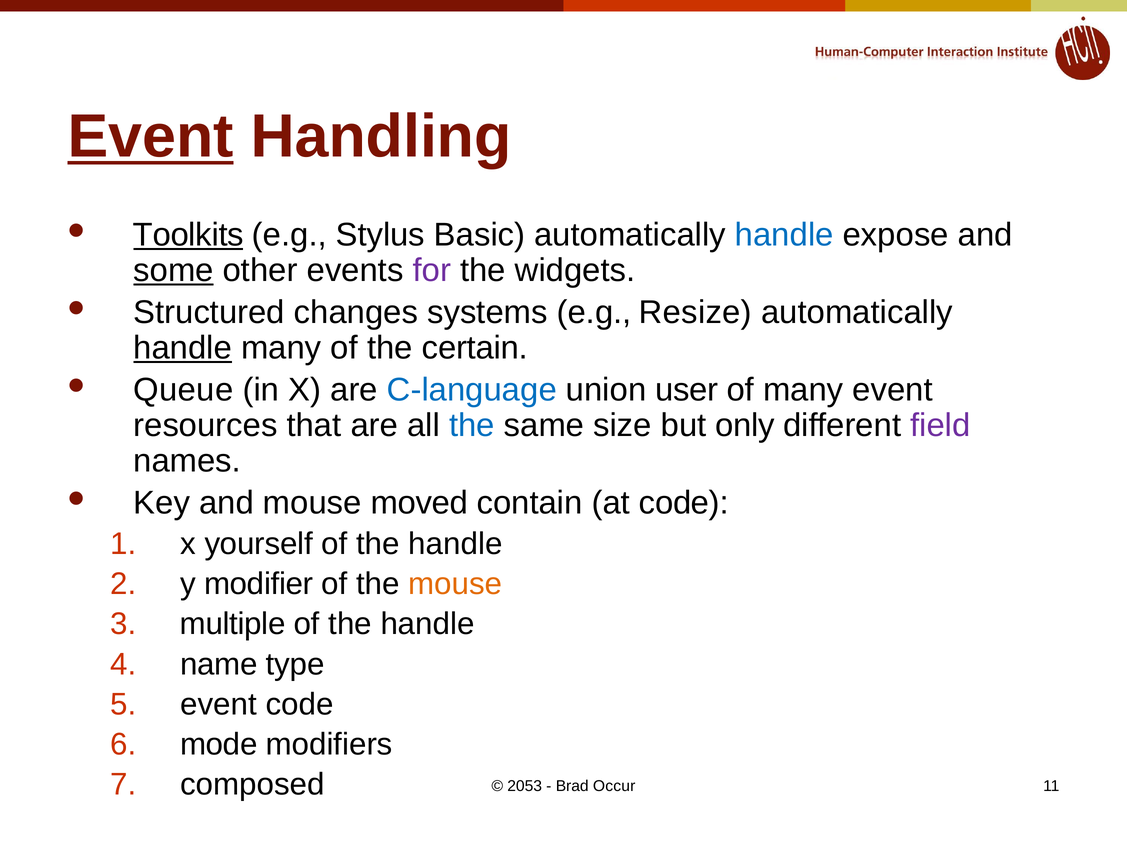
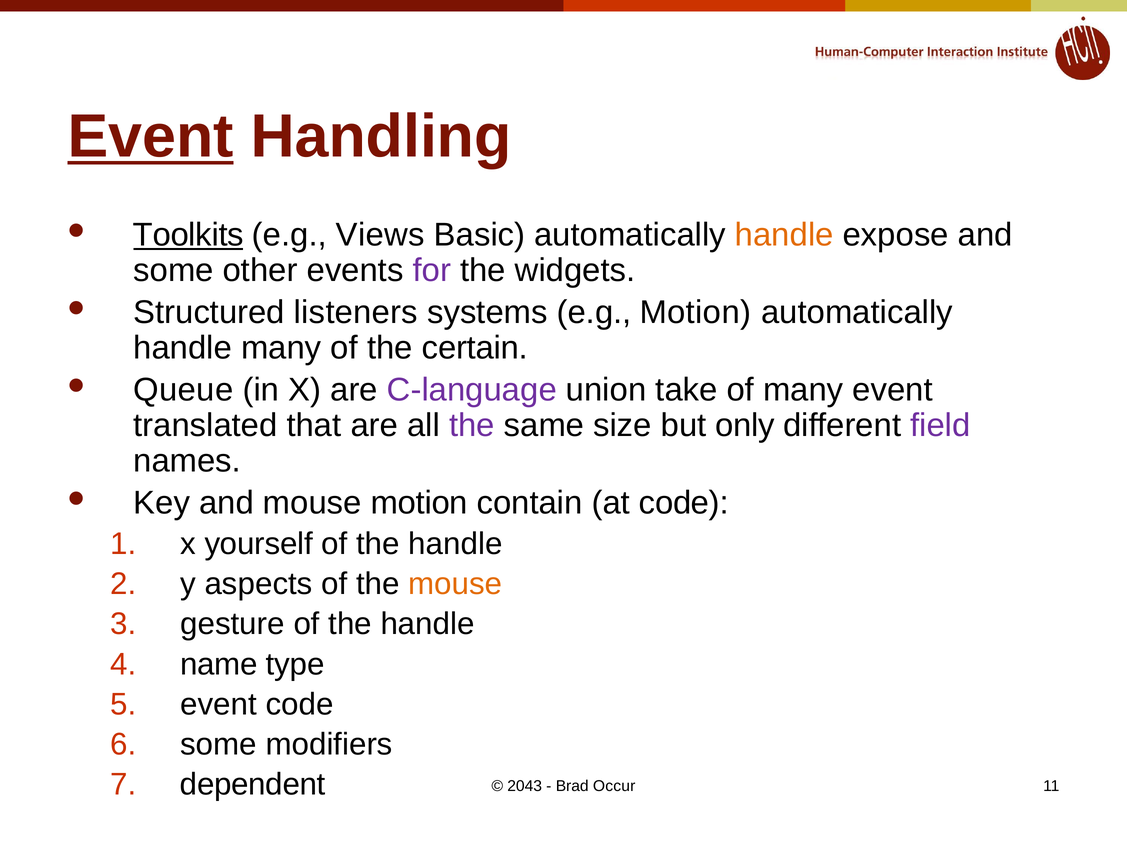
Stylus: Stylus -> Views (380, 235)
handle colour: blue -> orange (784, 235)
some underline: present -> none (174, 271)
changes: changes -> listeners (356, 313)
e.g Resize: Resize -> Motion (695, 313)
handle underline: present -> none (183, 348)
C-language colour: blue -> purple (472, 390)
user: user -> take (686, 390)
resources: resources -> translated (205, 426)
the colour: blue -> purple (472, 426)
mouse moved: moved -> motion (419, 503)
modifier: modifier -> aspects (259, 584)
multiple: multiple -> gesture (233, 624)
mode: mode -> some (219, 745)
composed: composed -> dependent (253, 785)
2053: 2053 -> 2043 (525, 786)
